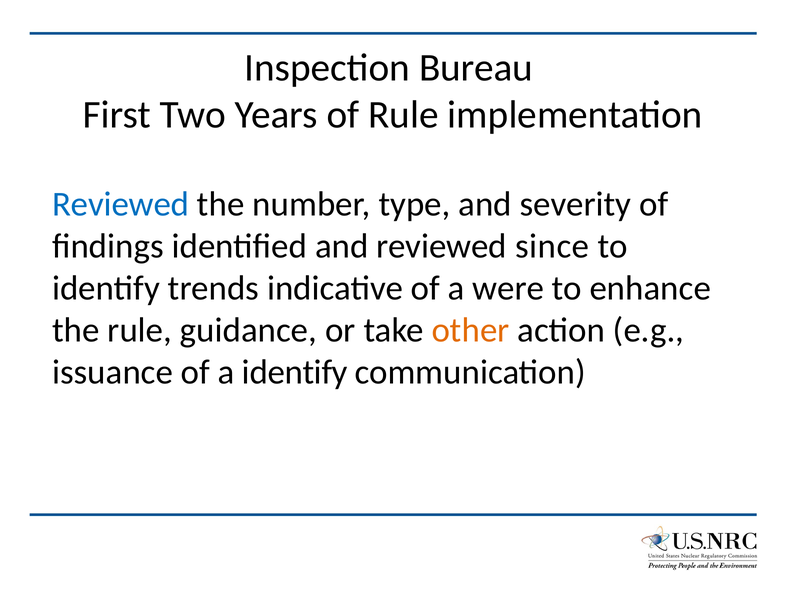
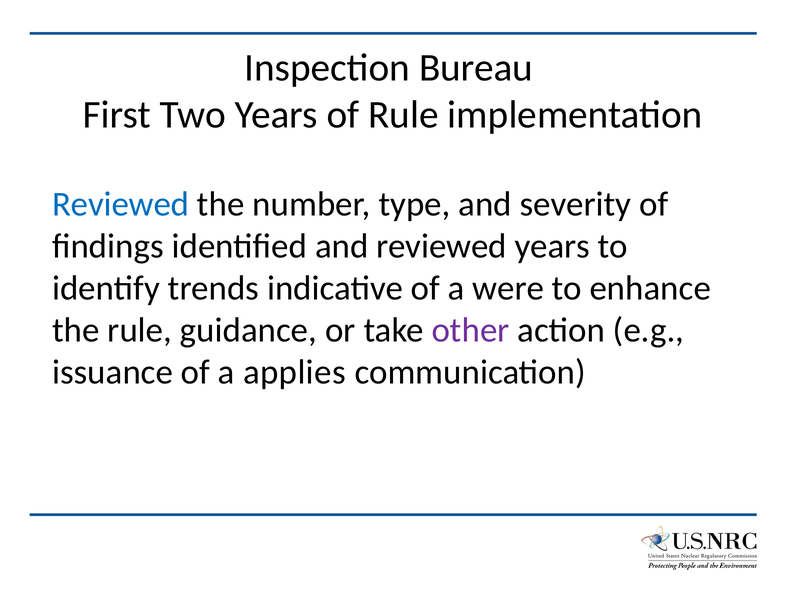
reviewed since: since -> years (552, 246)
other colour: orange -> purple (471, 330)
a identify: identify -> applies (294, 372)
